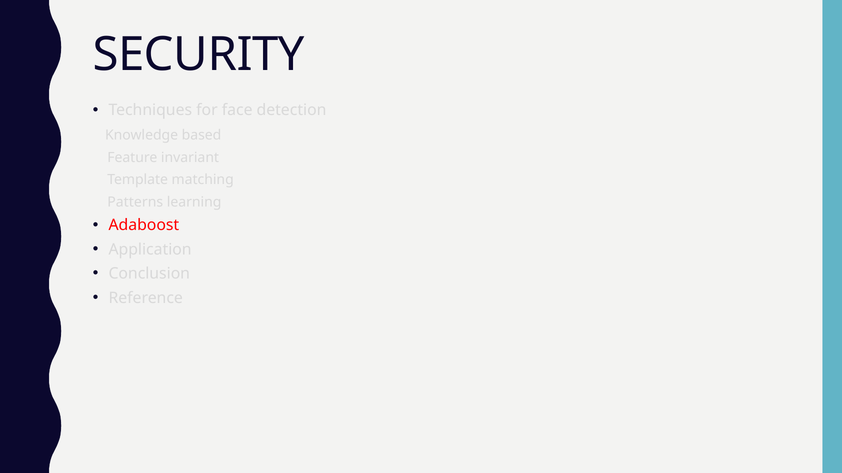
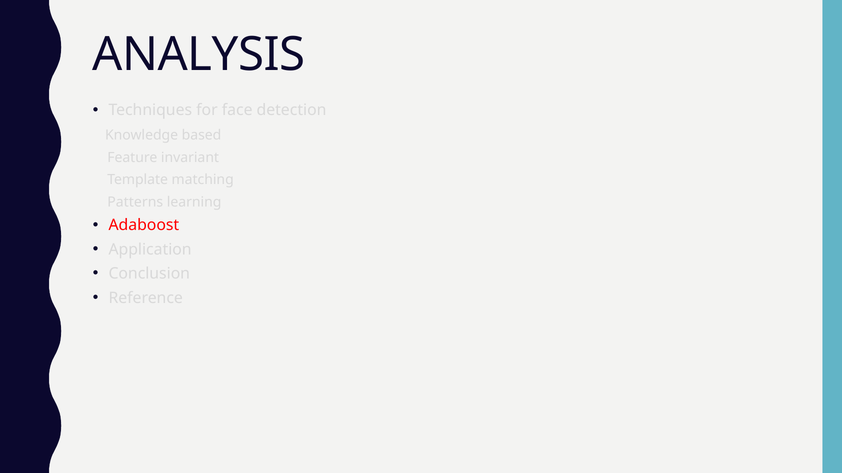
SECURITY: SECURITY -> ANALYSIS (199, 55)
